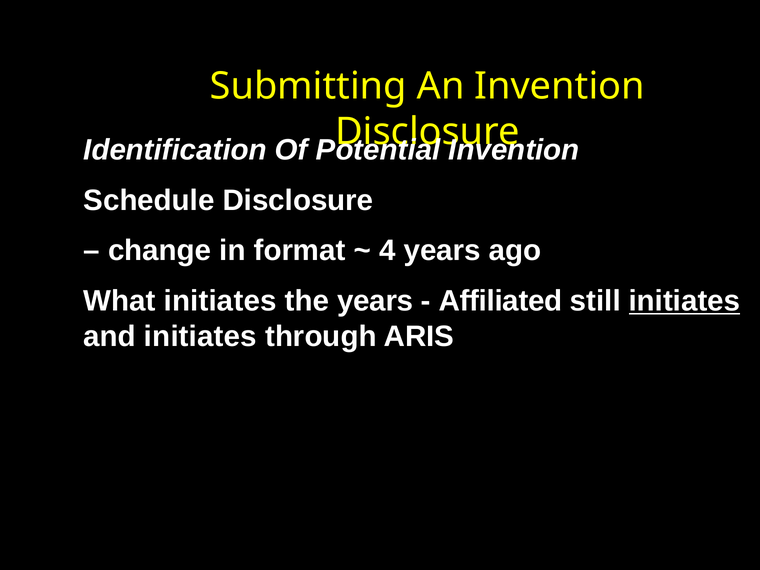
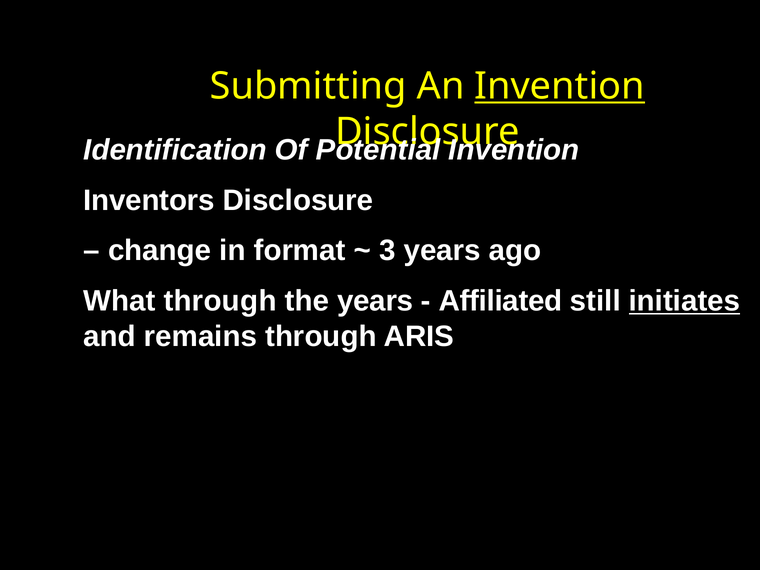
Invention underline: none -> present (560, 86)
Schedule: Schedule -> Inventors (149, 200)
4: 4 -> 3 (387, 251)
What initiates: initiates -> through (220, 301)
and initiates: initiates -> remains (201, 336)
